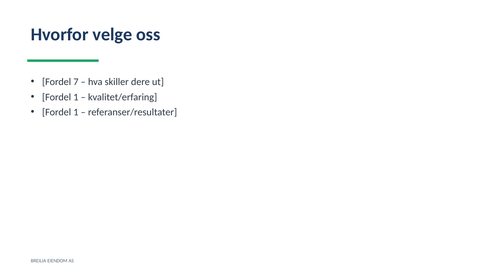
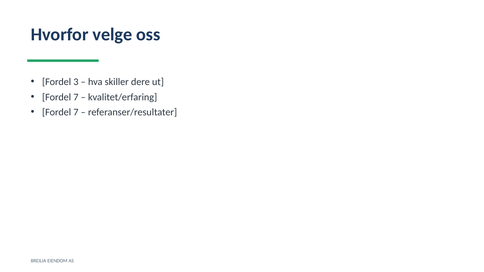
7: 7 -> 3 (76, 82)
1: 1 -> 7 (76, 97)
1: 1 -> 7 (76, 112)
